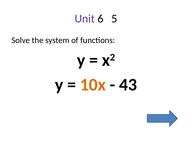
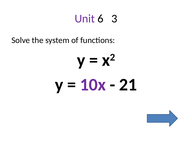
5: 5 -> 3 (114, 19)
10x colour: orange -> purple (93, 85)
43: 43 -> 21 (128, 85)
